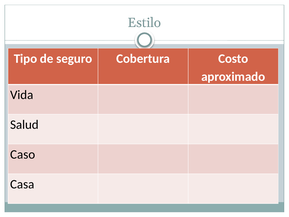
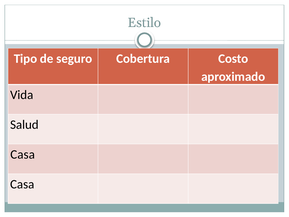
Caso: Caso -> Casa (23, 154)
